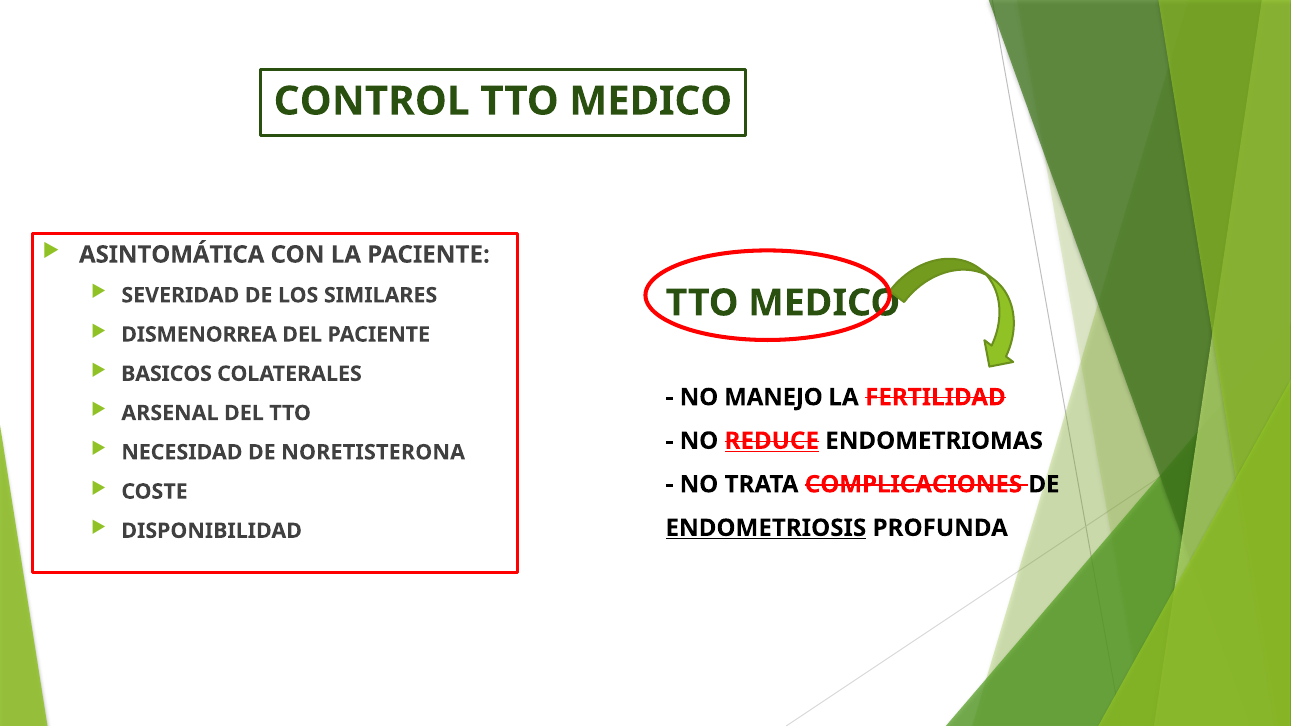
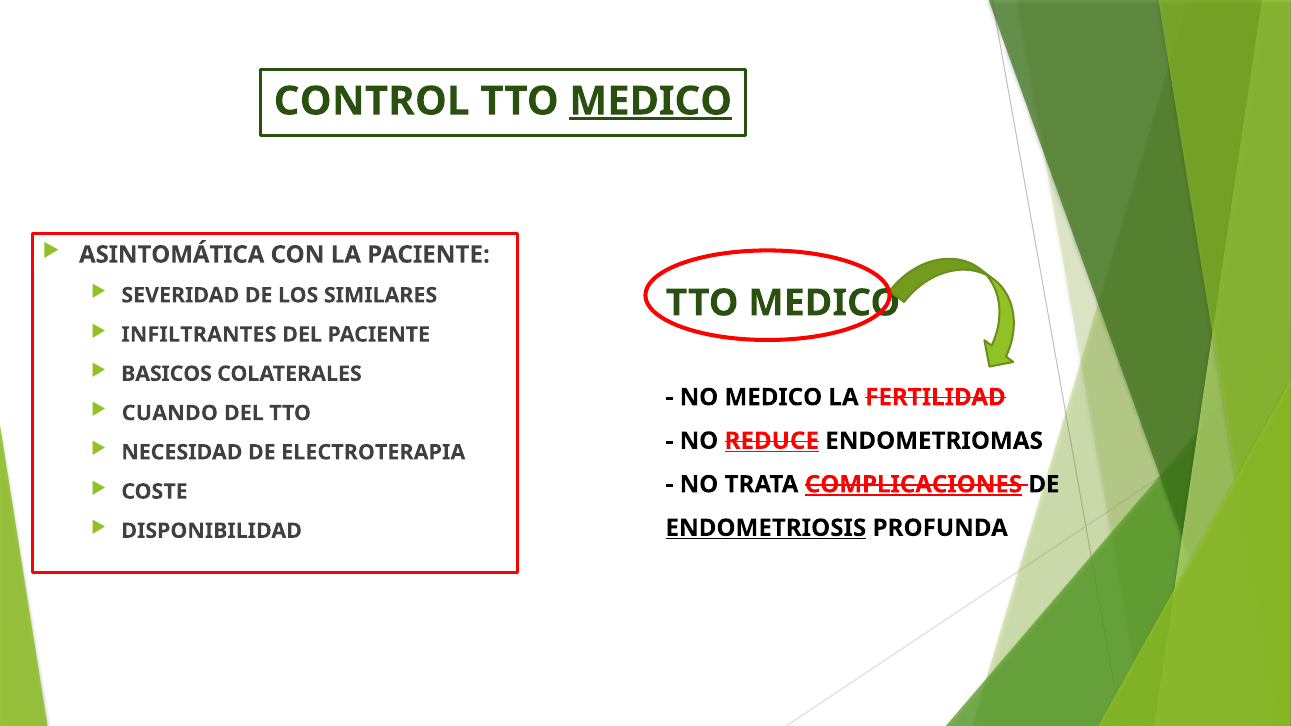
MEDICO underline: none -> present (651, 101)
DISMENORREA: DISMENORREA -> INFILTRANTES (199, 335)
NO MANEJO: MANEJO -> MEDICO (773, 397)
ARSENAL: ARSENAL -> CUANDO (170, 413)
NORETISTERONA: NORETISTERONA -> ELECTROTERAPIA (373, 452)
COMPLICACIONES underline: none -> present (913, 485)
